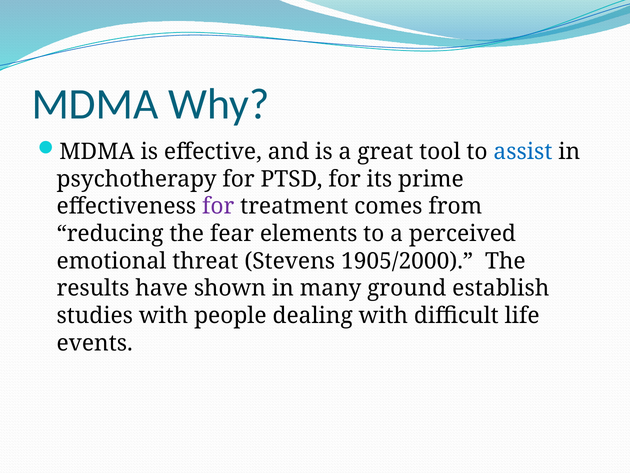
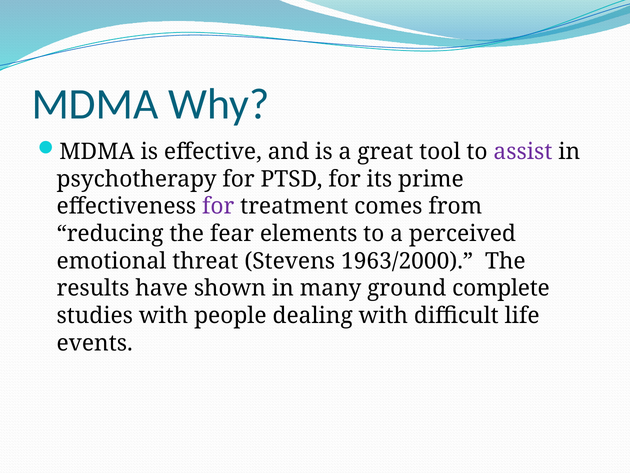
assist colour: blue -> purple (523, 152)
1905/2000: 1905/2000 -> 1963/2000 (407, 261)
establish: establish -> complete (501, 288)
